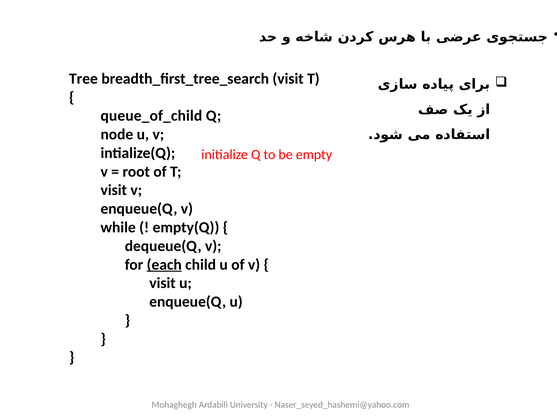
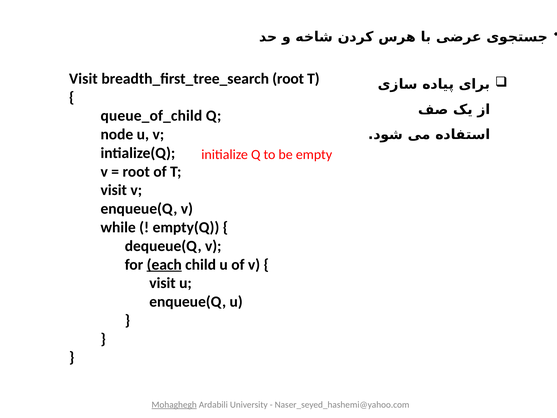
Tree: Tree -> Visit (83, 79)
breadth_first_tree_search visit: visit -> root (288, 79)
Mohaghegh underline: none -> present (174, 405)
